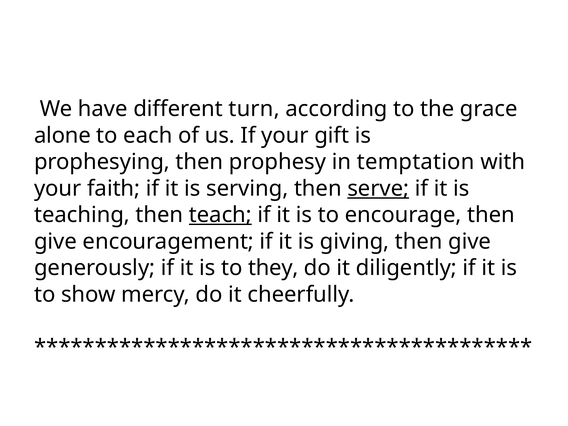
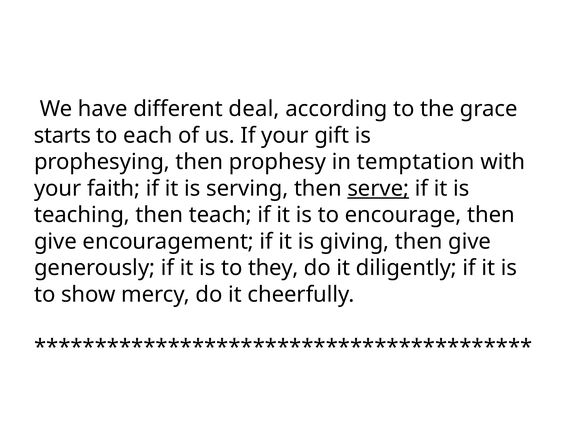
turn: turn -> deal (254, 109)
alone: alone -> starts (62, 135)
teach underline: present -> none (220, 215)
